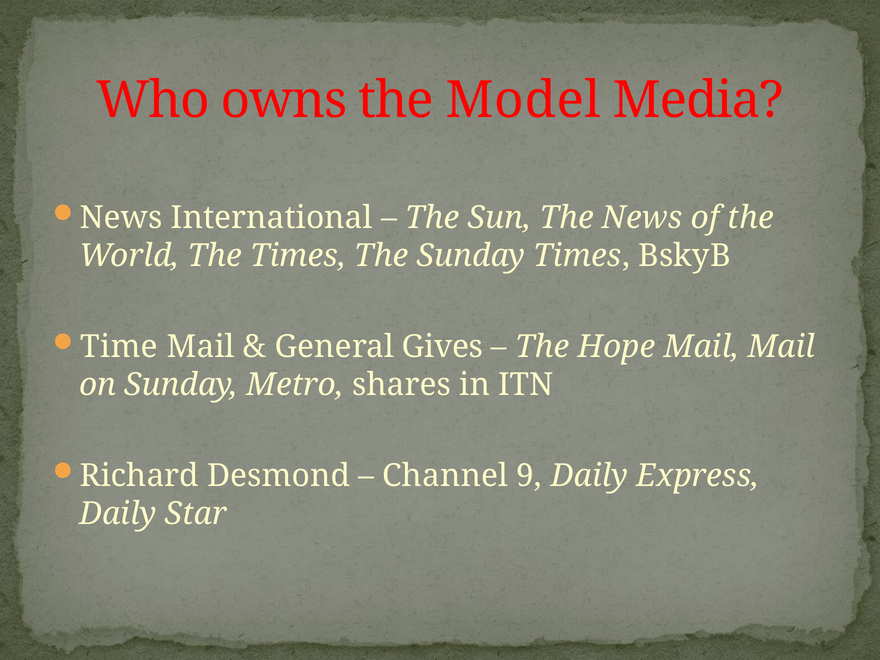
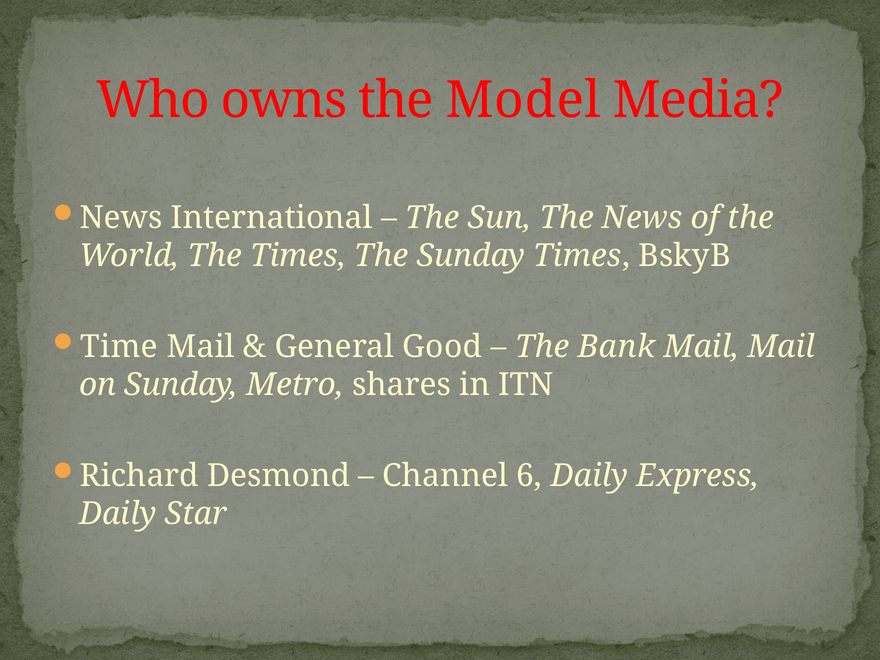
Gives: Gives -> Good (442, 347)
Hope: Hope -> Bank (617, 347)
9: 9 -> 6 (529, 476)
